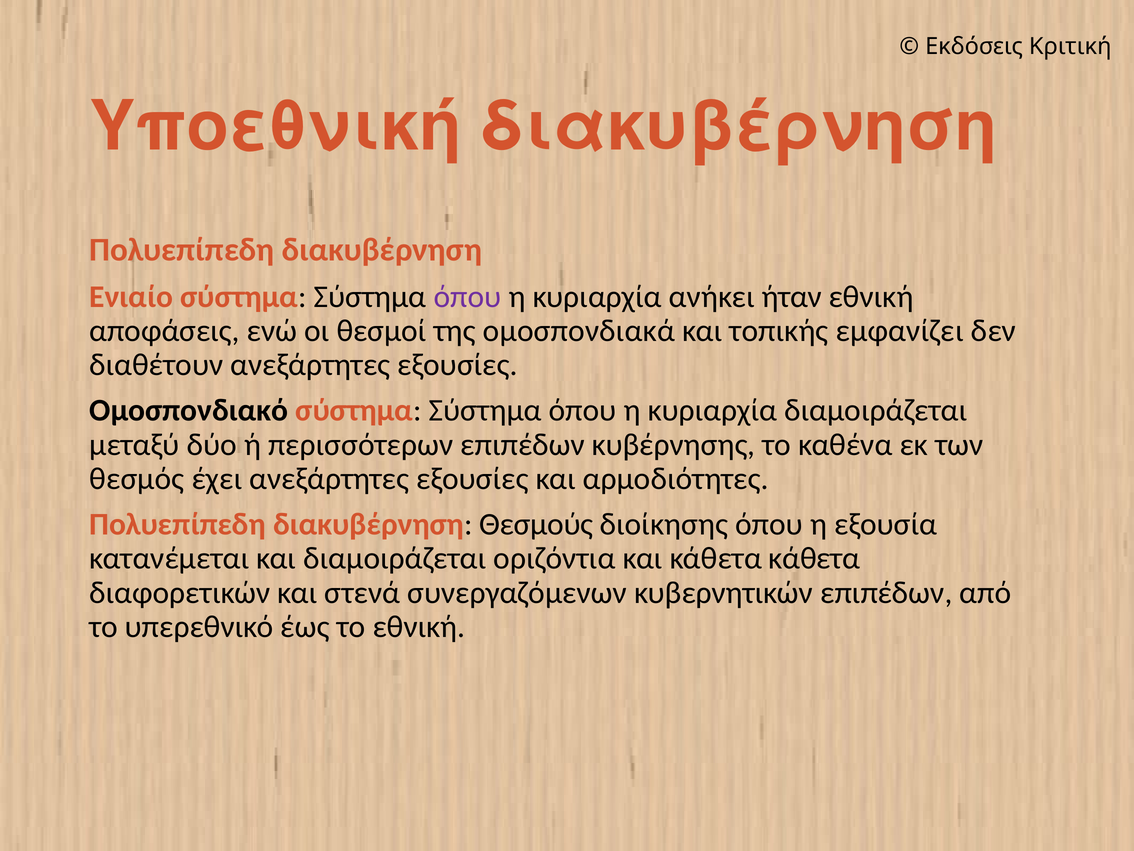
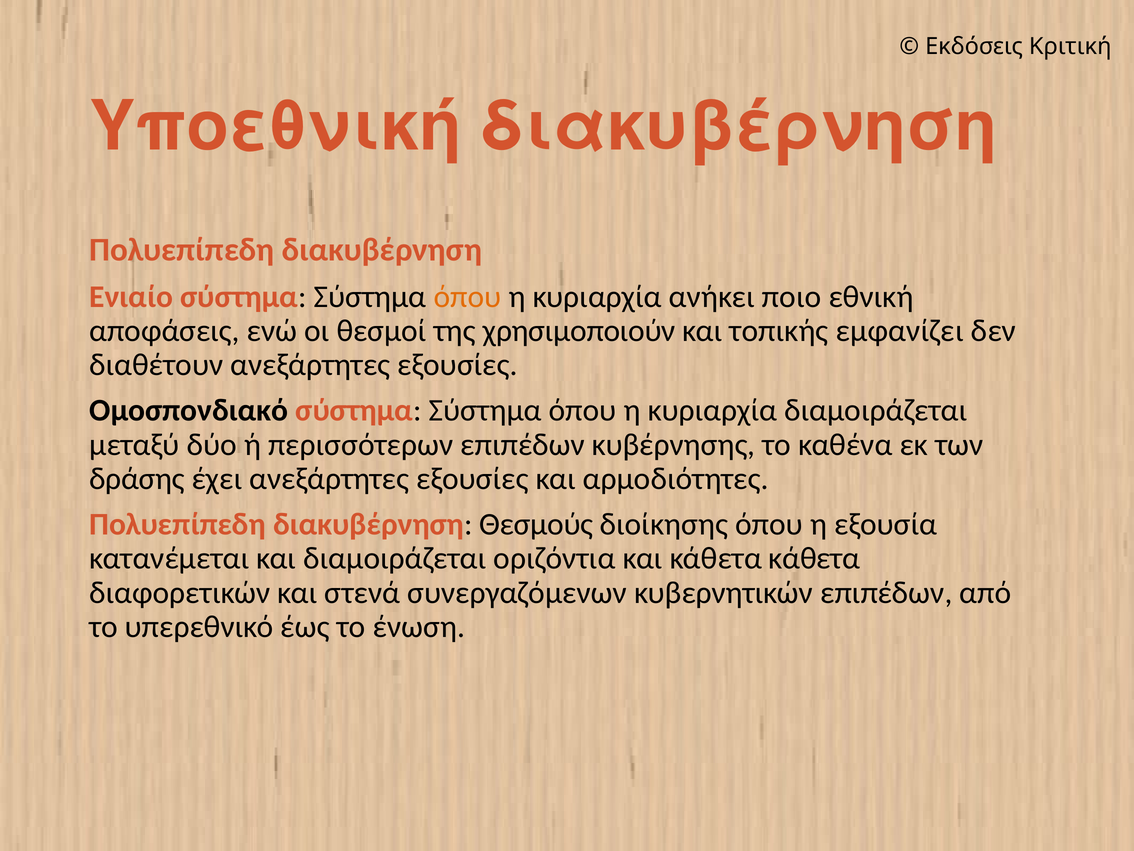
όπου colour: purple -> orange (467, 296)
ήταν: ήταν -> ποιο (792, 296)
ομοσπονδιακά: ομοσπονδιακά -> χρησιμοποιούν (579, 330)
θεσμός: θεσμός -> δράσης (137, 478)
το εθνική: εθνική -> ένωση (419, 626)
